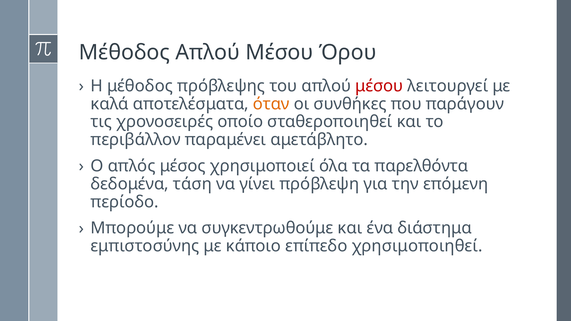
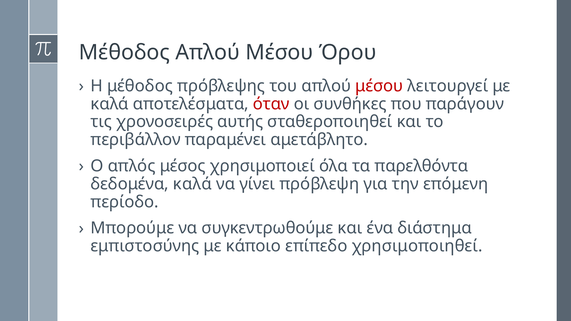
όταν colour: orange -> red (271, 104)
οποίο: οποίο -> αυτής (240, 122)
δεδομένα τάση: τάση -> καλά (192, 184)
